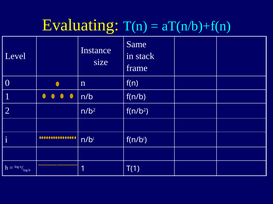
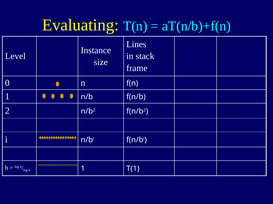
Same: Same -> Lines (136, 45)
